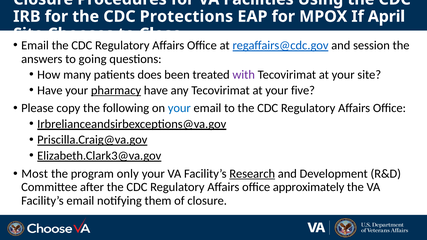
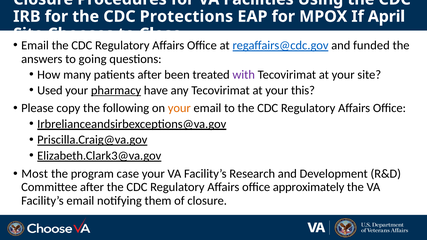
session: session -> funded (371, 45)
patients does: does -> after (150, 75)
Have: Have -> Used (50, 90)
five: five -> this (303, 90)
your colour: blue -> orange (179, 108)
only: only -> case (128, 174)
Research underline: present -> none (252, 174)
